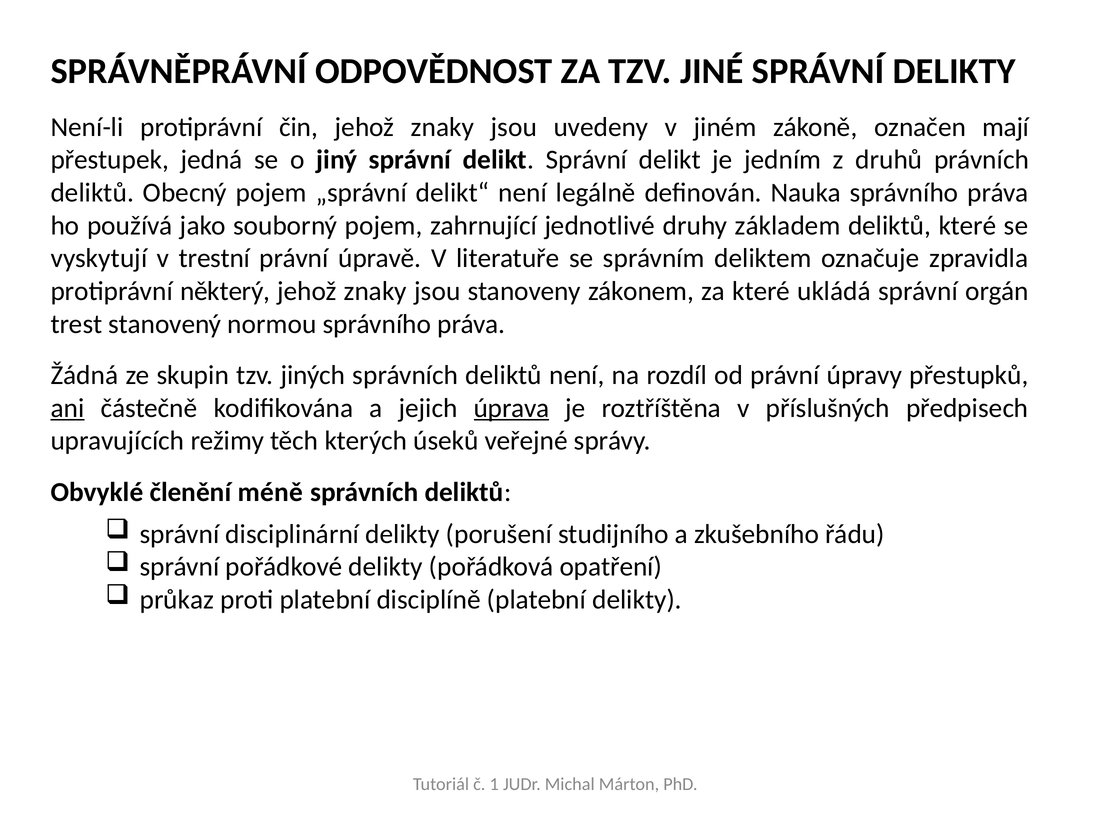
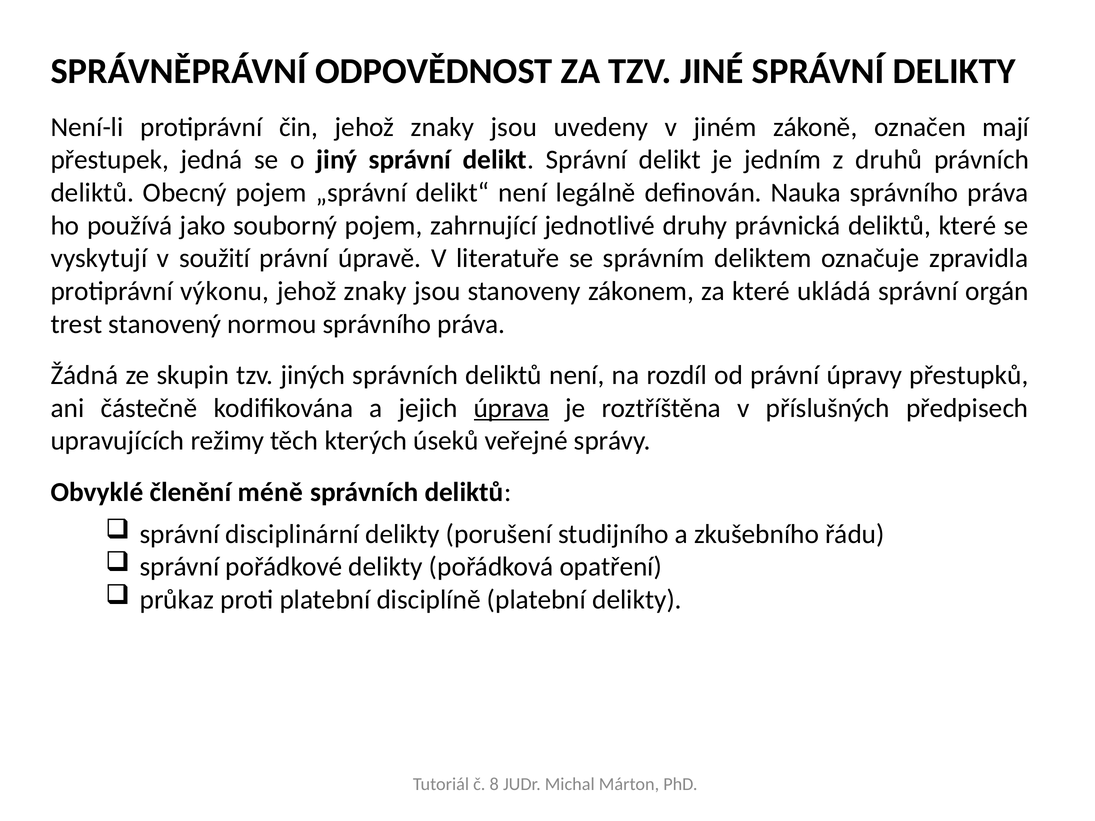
základem: základem -> právnická (788, 226)
trestní: trestní -> soužití (215, 259)
některý: některý -> výkonu (225, 291)
ani underline: present -> none (68, 408)
1: 1 -> 8 (494, 784)
